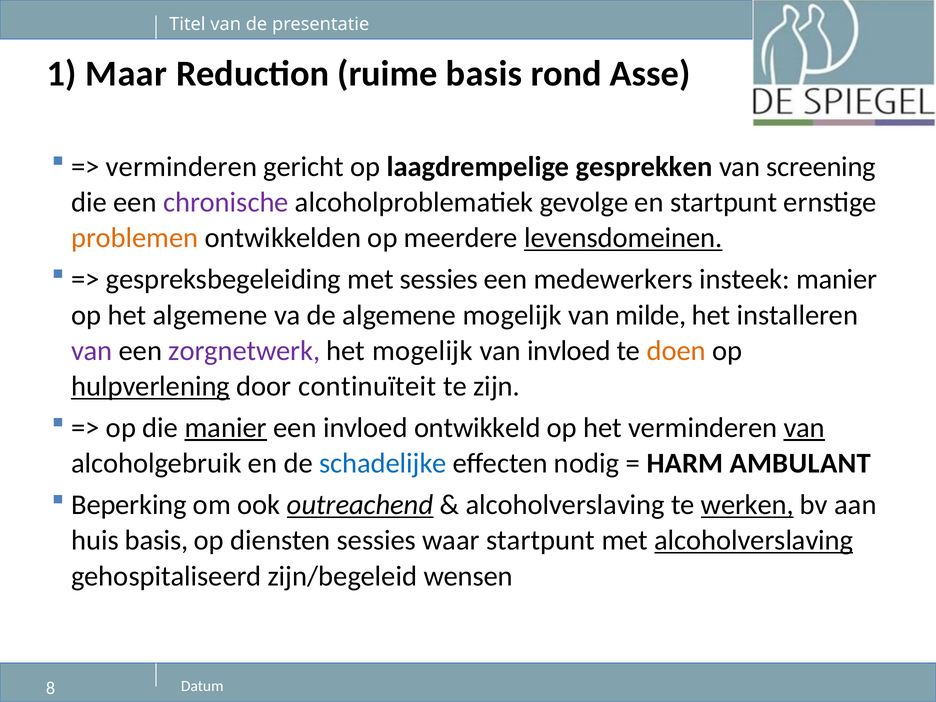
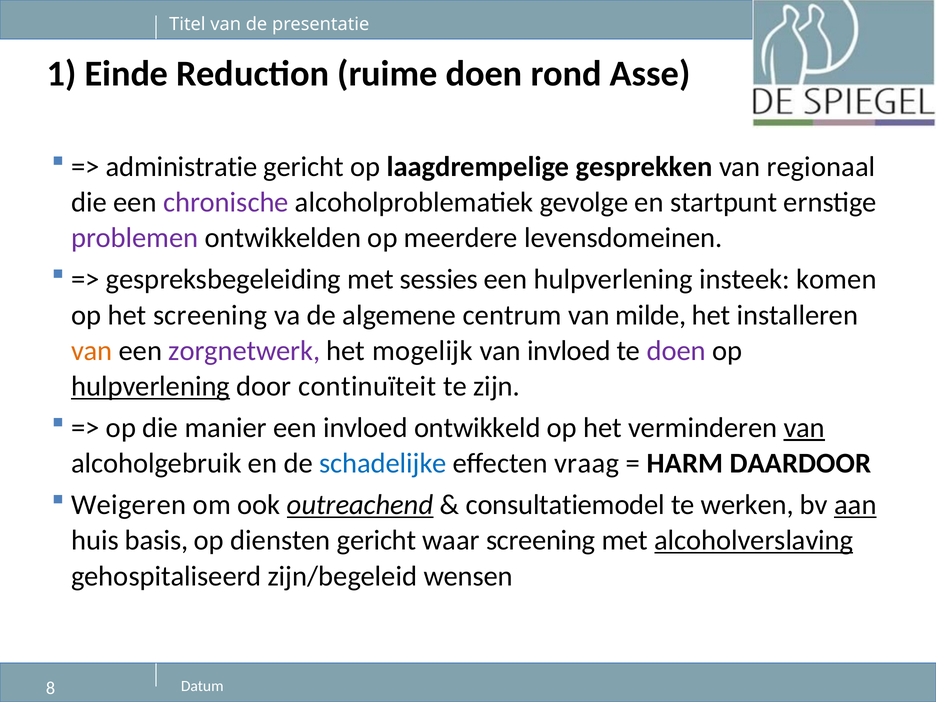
Maar: Maar -> Einde (126, 74)
ruime basis: basis -> doen (484, 74)
verminderen: verminderen -> administratie (182, 167)
screening: screening -> regionaal (821, 167)
problemen colour: orange -> purple (135, 238)
levensdomeinen underline: present -> none (623, 238)
een medewerkers: medewerkers -> hulpverlening (613, 279)
insteek manier: manier -> komen (836, 279)
het algemene: algemene -> screening (210, 315)
algemene mogelijk: mogelijk -> centrum (512, 315)
van colour: purple -> orange (92, 351)
doen colour: orange -> purple (676, 351)
manier underline: present -> none (226, 428)
nodig: nodig -> vraag (587, 463)
AMBULANT: AMBULANT -> DAARDOOR (800, 463)
Beperking: Beperking -> Weigeren (129, 505)
alcoholverslaving: alcoholverslaving -> consultatiemodel (565, 505)
werken underline: present -> none (747, 505)
aan underline: none -> present (855, 505)
diensten sessies: sessies -> gericht (377, 541)
waar startpunt: startpunt -> screening (541, 541)
